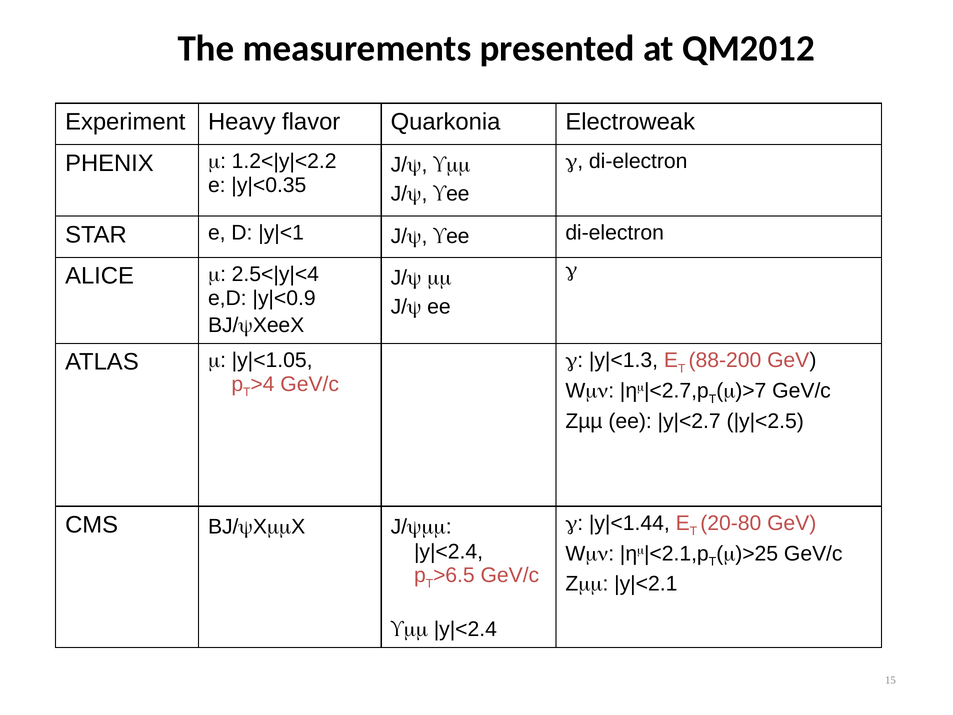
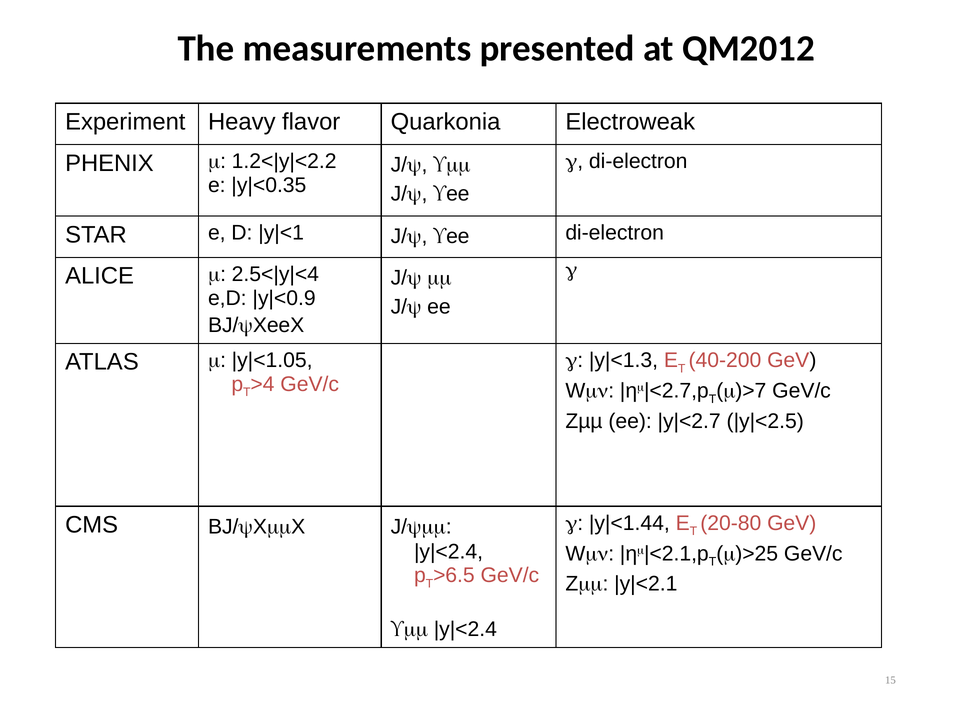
88-200: 88-200 -> 40-200 (725, 360)
